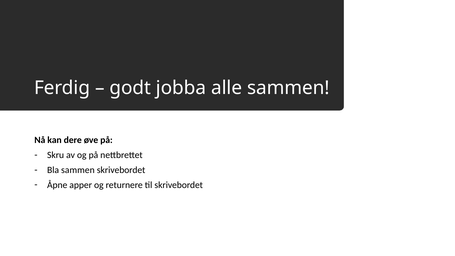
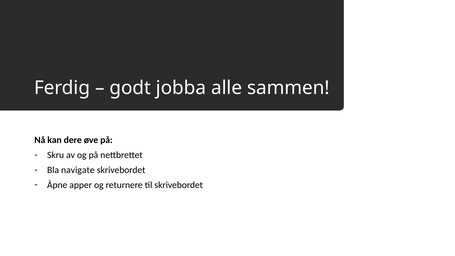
Bla sammen: sammen -> navigate (78, 170)
